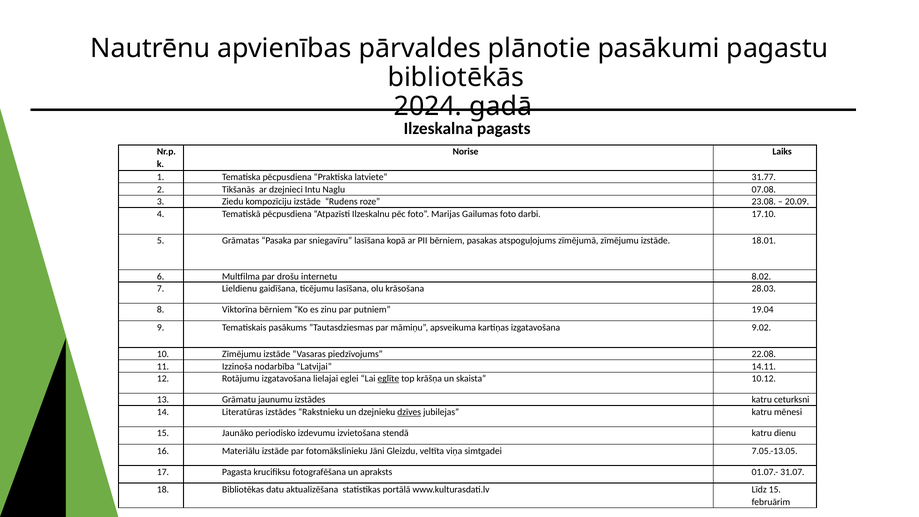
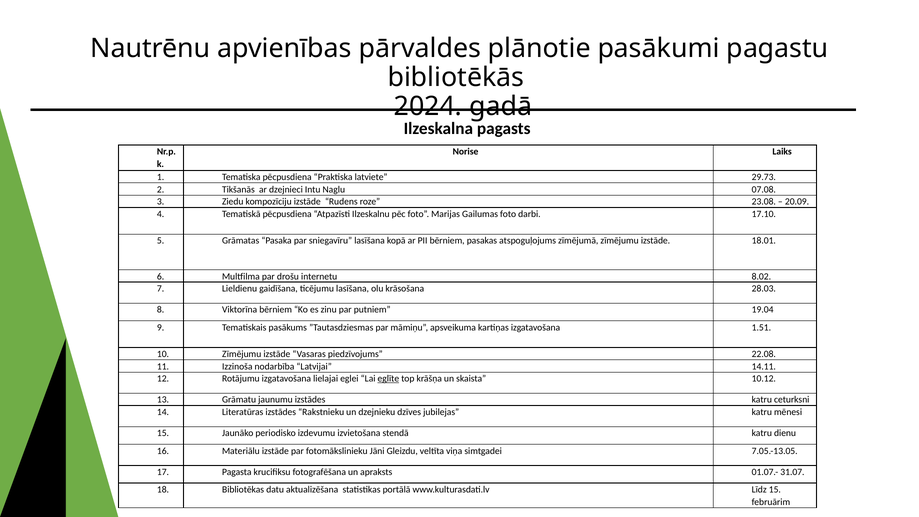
31.77: 31.77 -> 29.73 (764, 177)
9.02: 9.02 -> 1.51 (761, 327)
dzīves underline: present -> none (409, 412)
